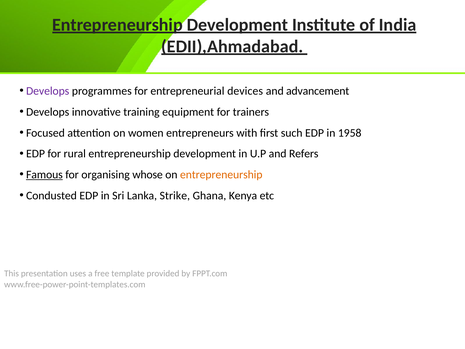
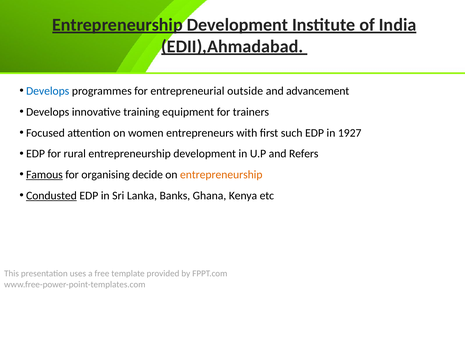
Develops colour: purple -> blue (48, 91)
devices: devices -> outside (245, 91)
1958: 1958 -> 1927 (350, 133)
whose: whose -> decide (148, 175)
Condusted underline: none -> present (51, 196)
Strike: Strike -> Banks (175, 196)
